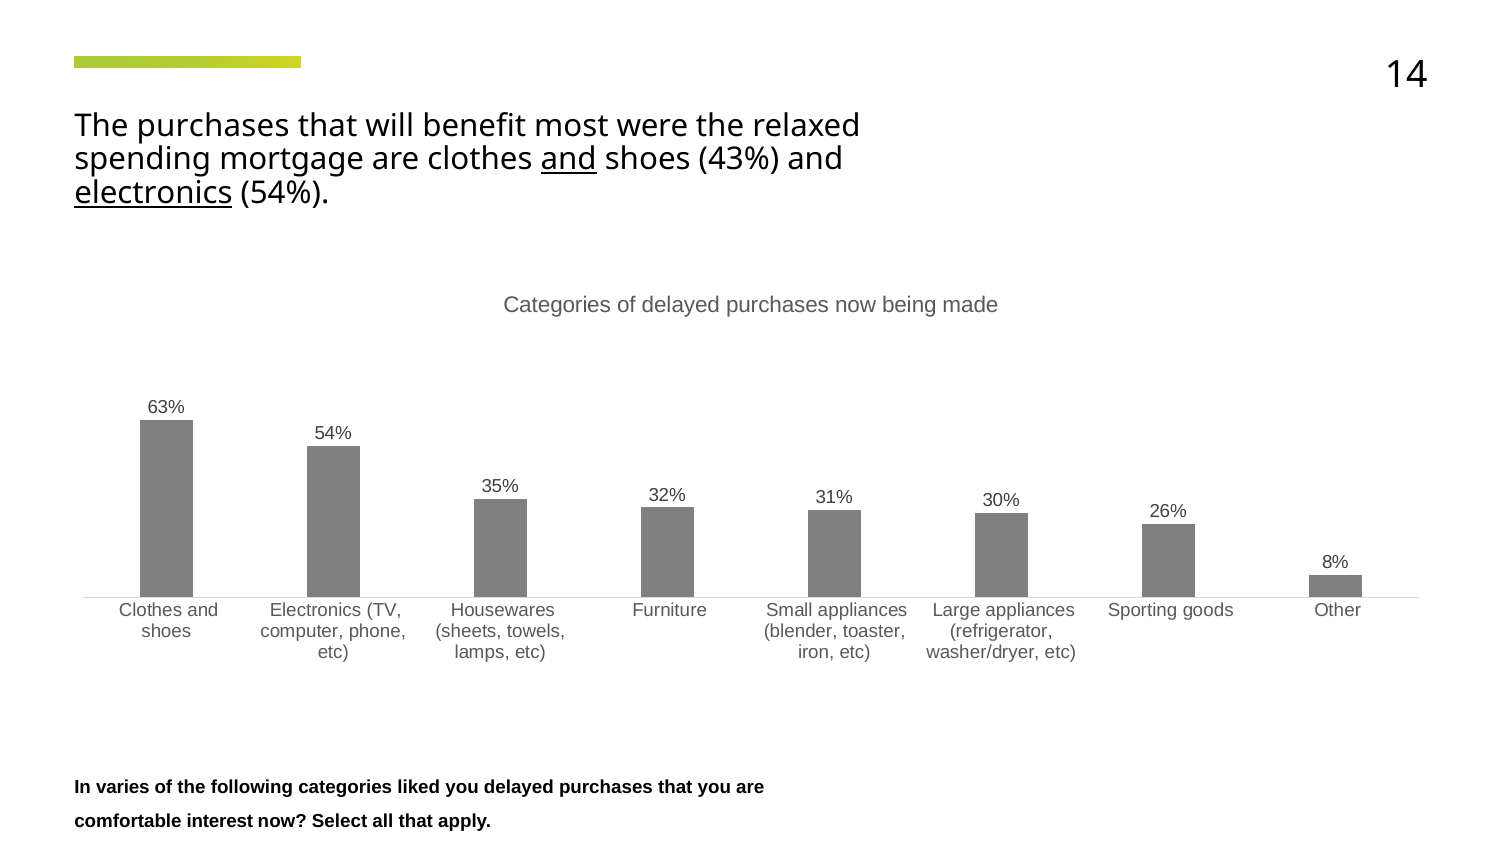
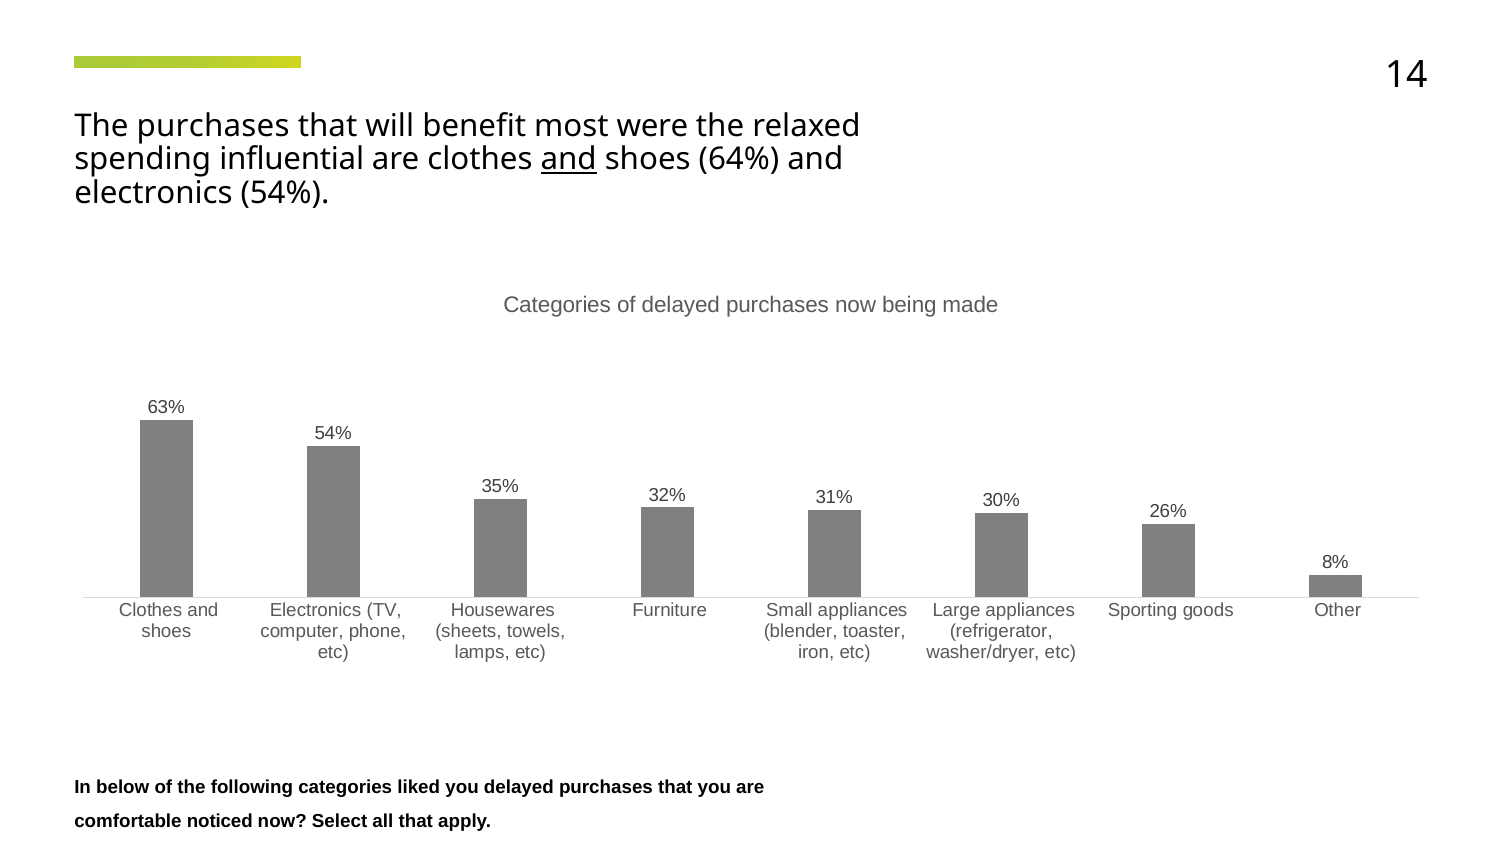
mortgage: mortgage -> influential (292, 159)
43%: 43% -> 64% (739, 159)
electronics underline: present -> none (153, 193)
varies: varies -> below (123, 787)
interest: interest -> noticed (220, 821)
